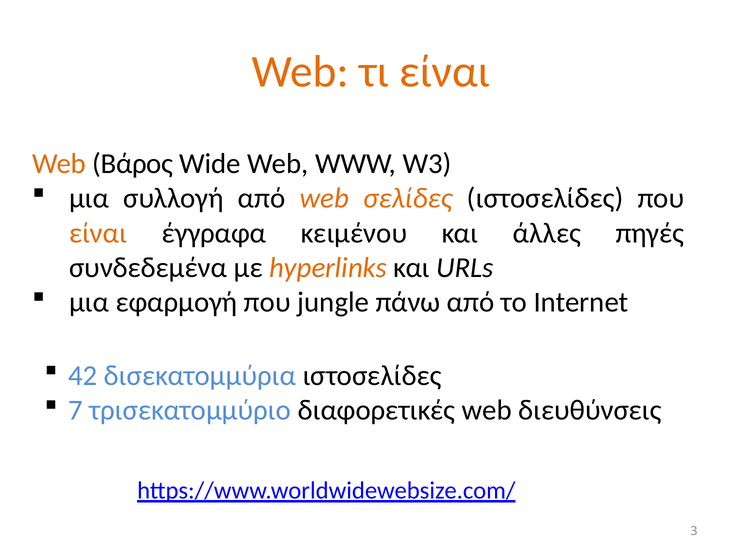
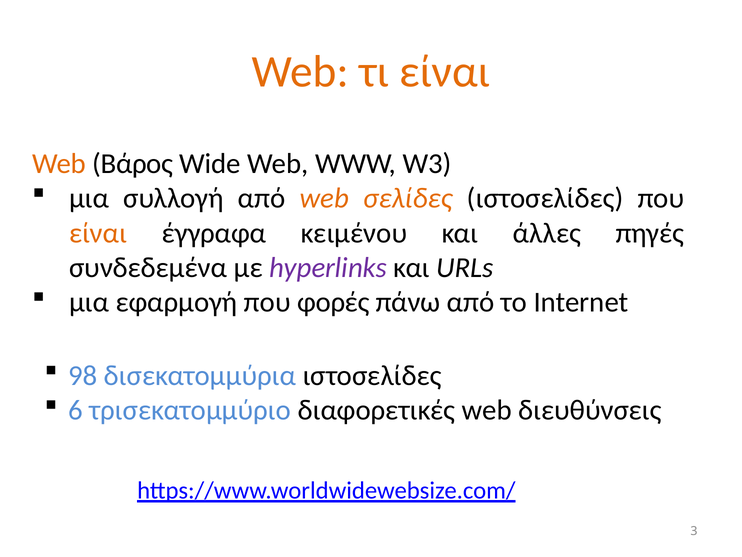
hyperlinks colour: orange -> purple (328, 267)
jungle: jungle -> φορές (333, 302)
42: 42 -> 98 (83, 375)
7: 7 -> 6 (76, 410)
